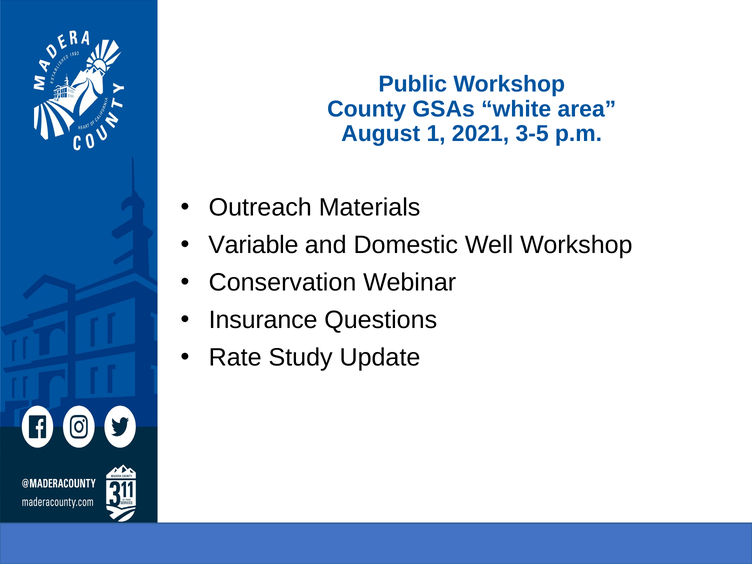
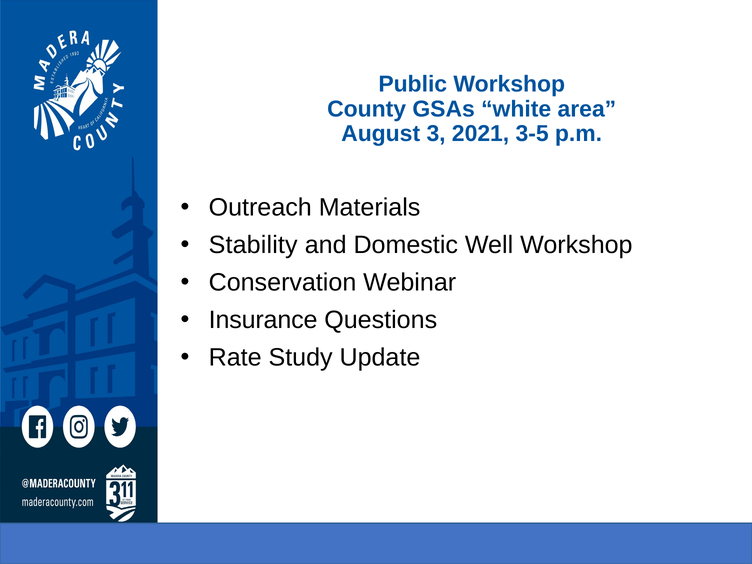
1: 1 -> 3 (436, 134)
Variable: Variable -> Stability (253, 245)
